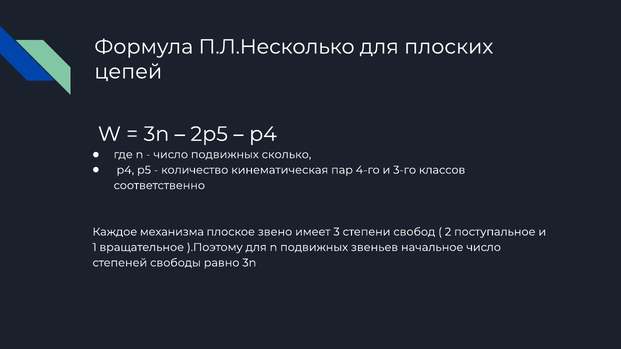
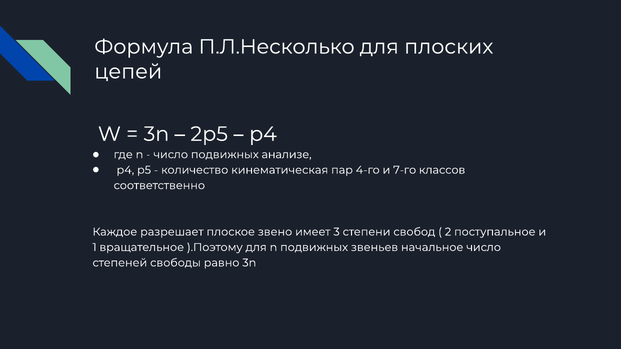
сколько: сколько -> анализе (287, 155)
3-го: 3-го -> 7-го (405, 170)
механизма: механизма -> разрешает (172, 232)
